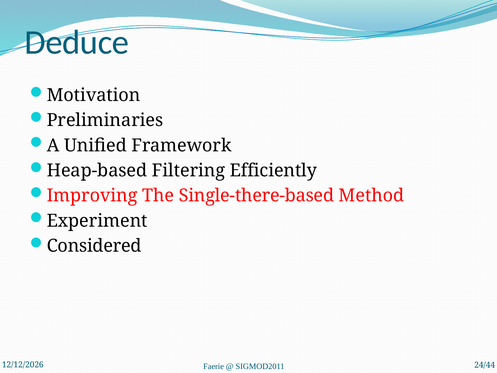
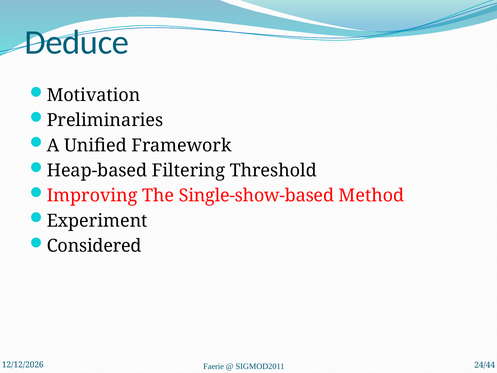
Efficiently: Efficiently -> Threshold (273, 170)
Single-there-based: Single-there-based -> Single-show-based (256, 196)
